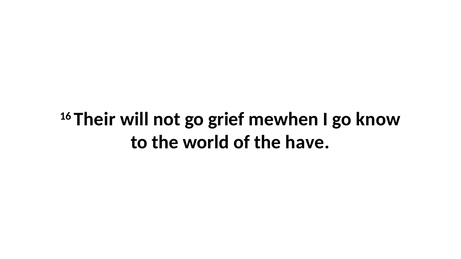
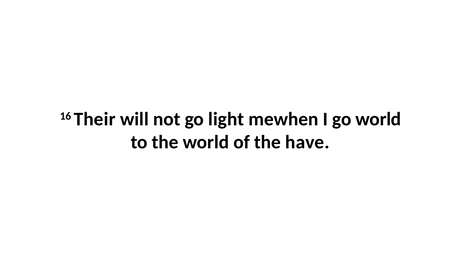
grief: grief -> light (226, 119)
go know: know -> world (378, 119)
